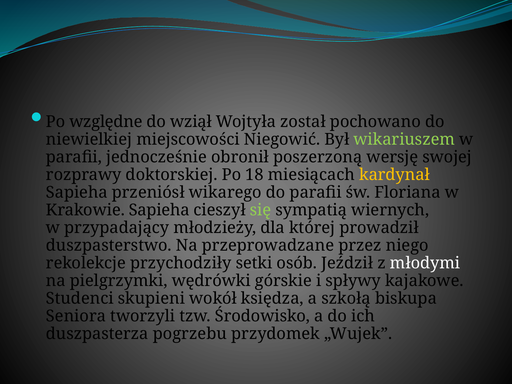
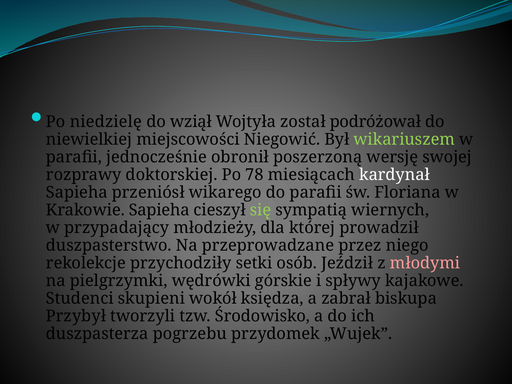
względne: względne -> niedzielę (106, 122)
pochowano: pochowano -> podróżował (375, 122)
18: 18 -> 78 (254, 175)
kardynał colour: yellow -> white (395, 175)
młodymi colour: white -> pink (425, 263)
szkołą: szkołą -> zabrał (346, 298)
Seniora: Seniora -> Przybył (76, 316)
